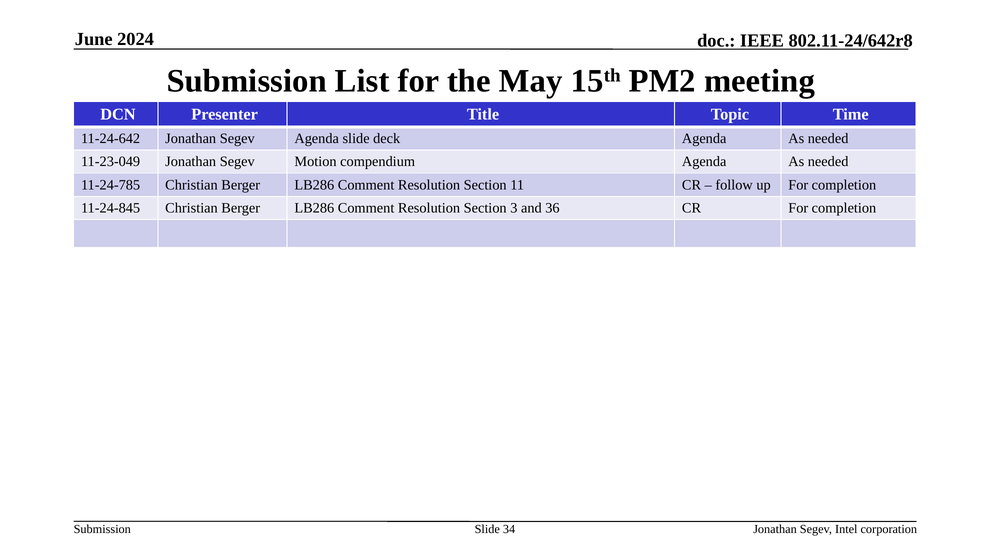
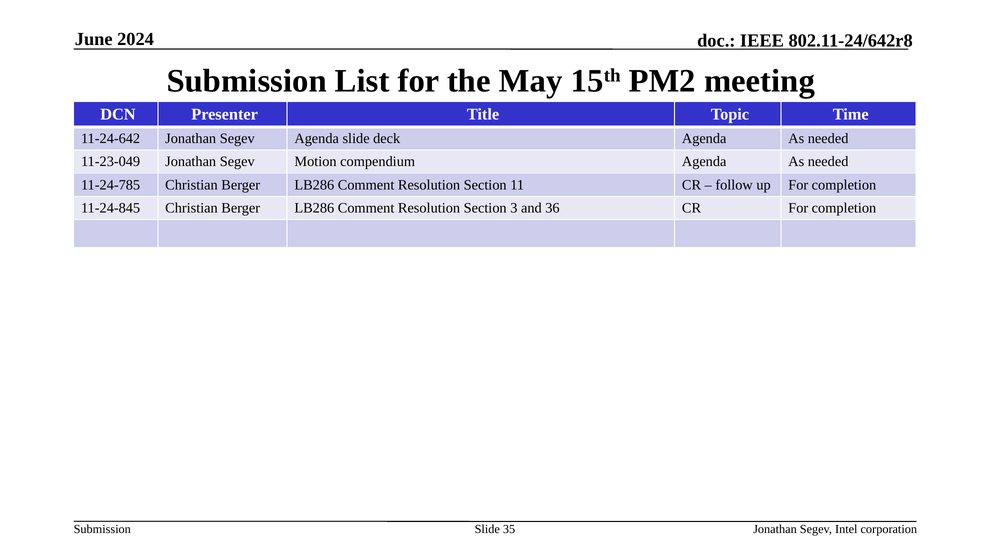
34: 34 -> 35 (509, 530)
